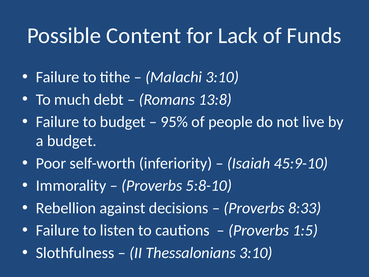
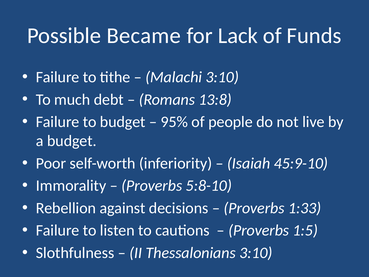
Content: Content -> Became (144, 36)
8:33: 8:33 -> 1:33 (305, 208)
